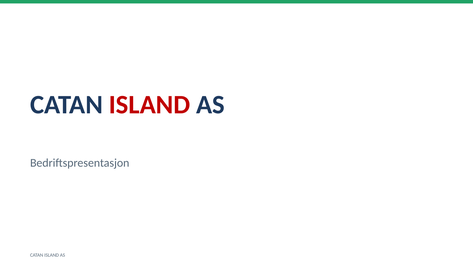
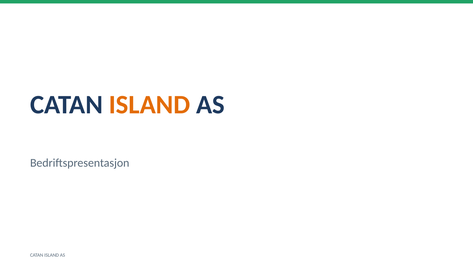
ISLAND colour: red -> orange (150, 105)
